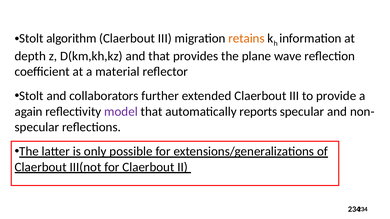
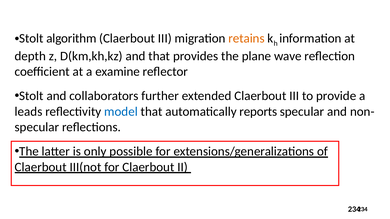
material: material -> examine (118, 72)
again: again -> leads (29, 112)
model colour: purple -> blue (121, 112)
